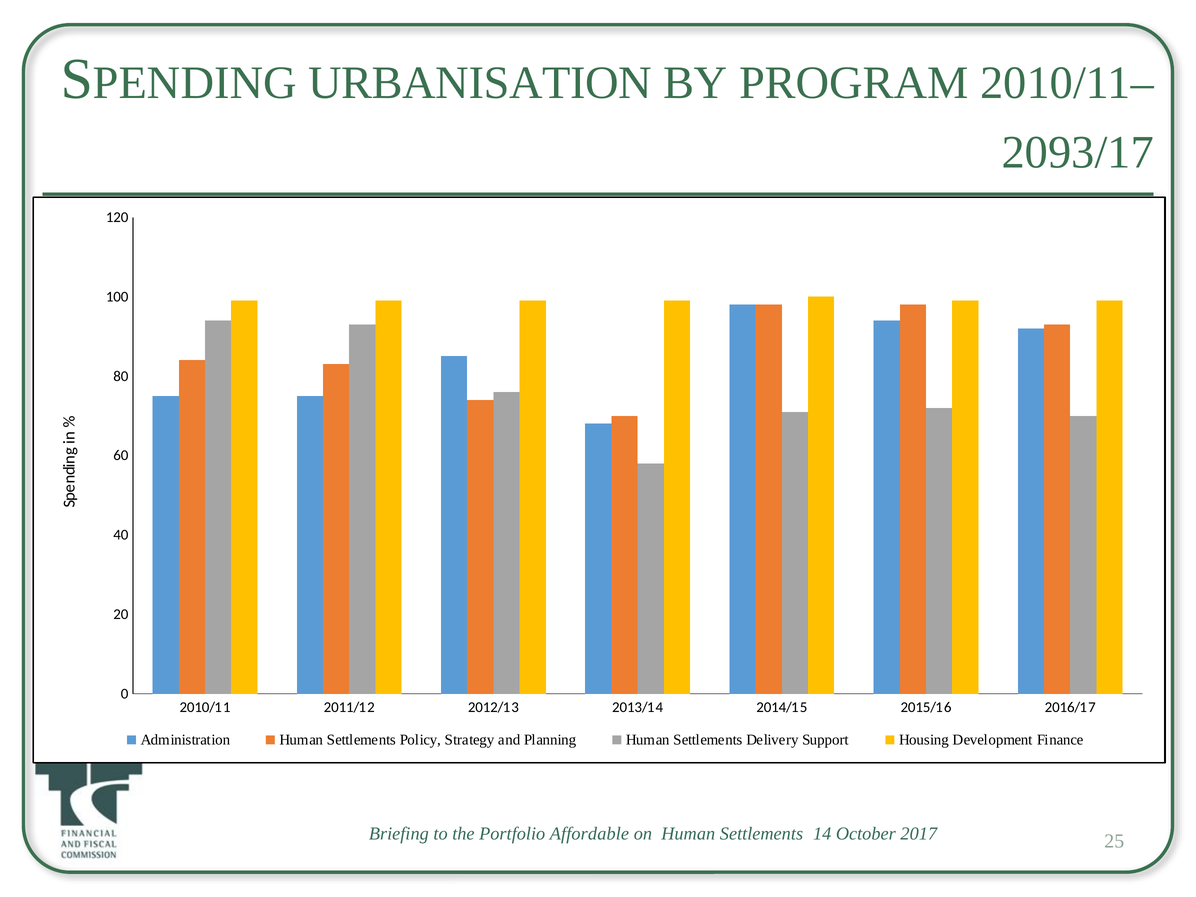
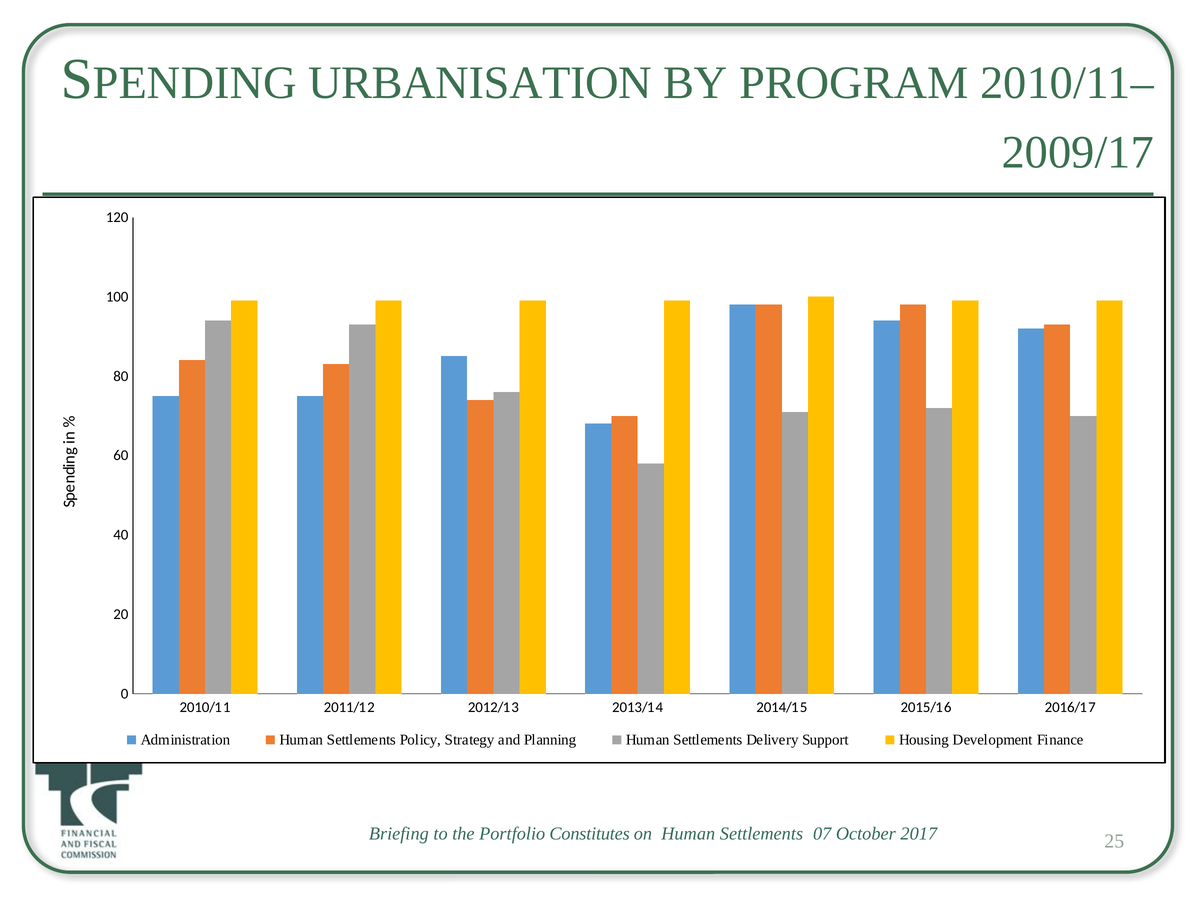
2093/17: 2093/17 -> 2009/17 (1078, 153)
Affordable: Affordable -> Constitutes (590, 834)
14: 14 -> 07 (822, 834)
